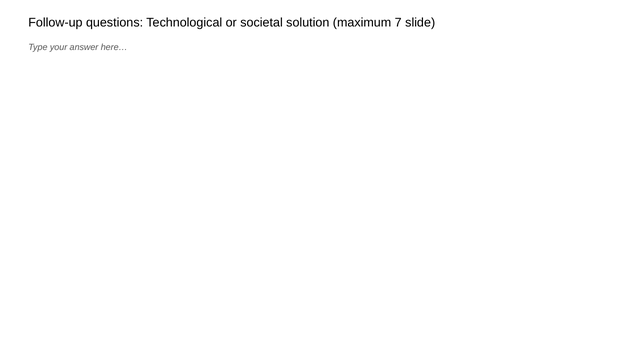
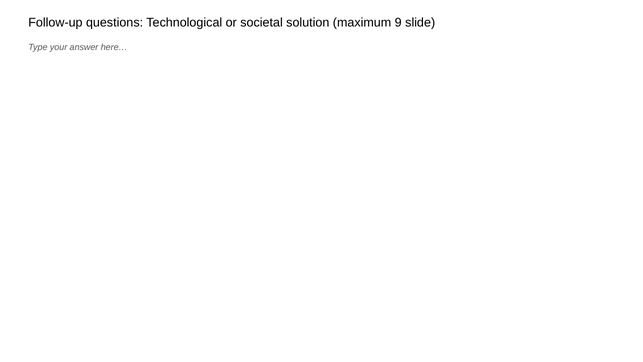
7: 7 -> 9 (398, 22)
